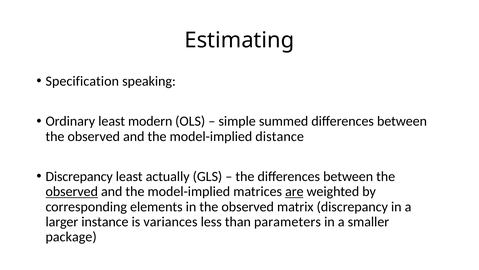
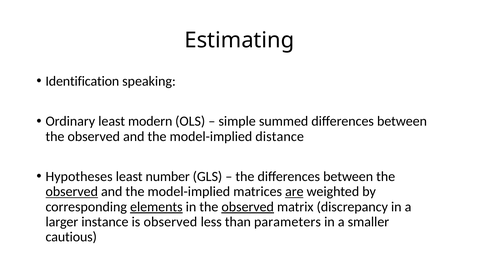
Specification: Specification -> Identification (82, 81)
Discrepancy: Discrepancy -> Hypotheses (79, 176)
actually: actually -> number (168, 176)
elements underline: none -> present (156, 206)
observed underline: none -> present (248, 206)
is variances: variances -> observed (170, 221)
package: package -> cautious (71, 236)
